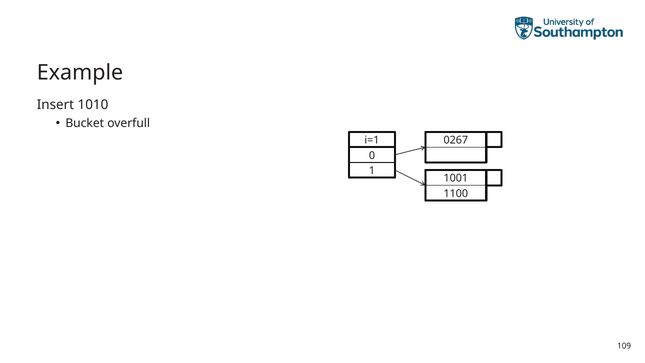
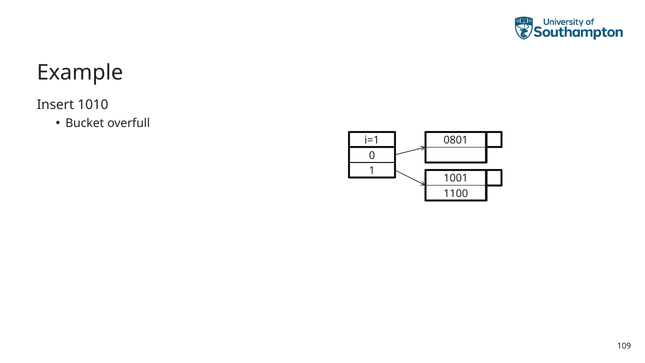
0267: 0267 -> 0801 (456, 140)
